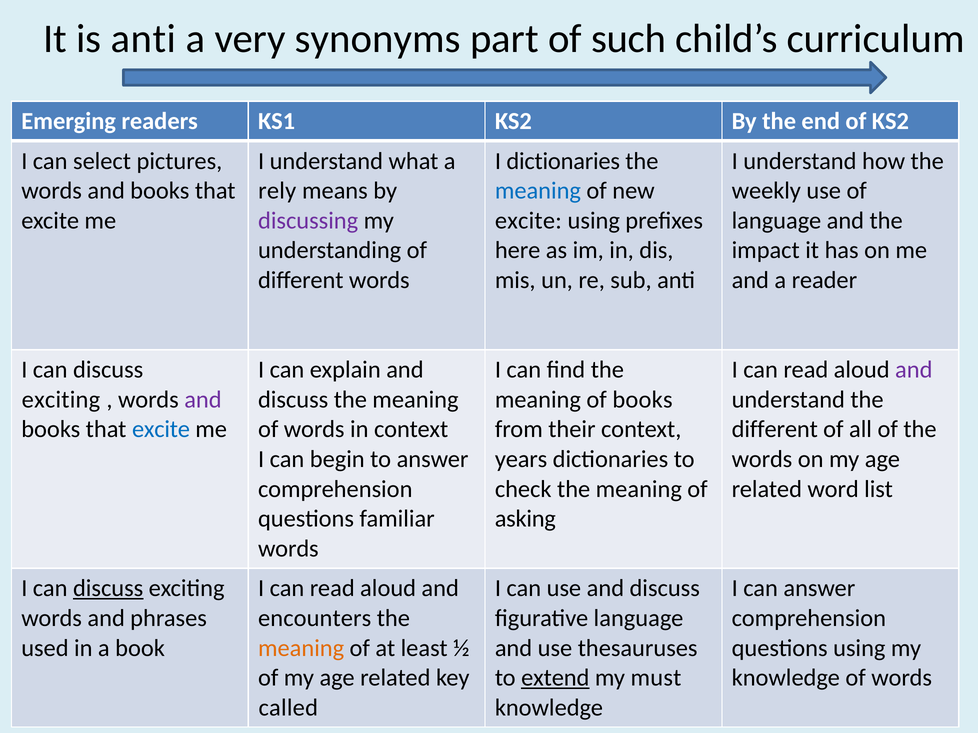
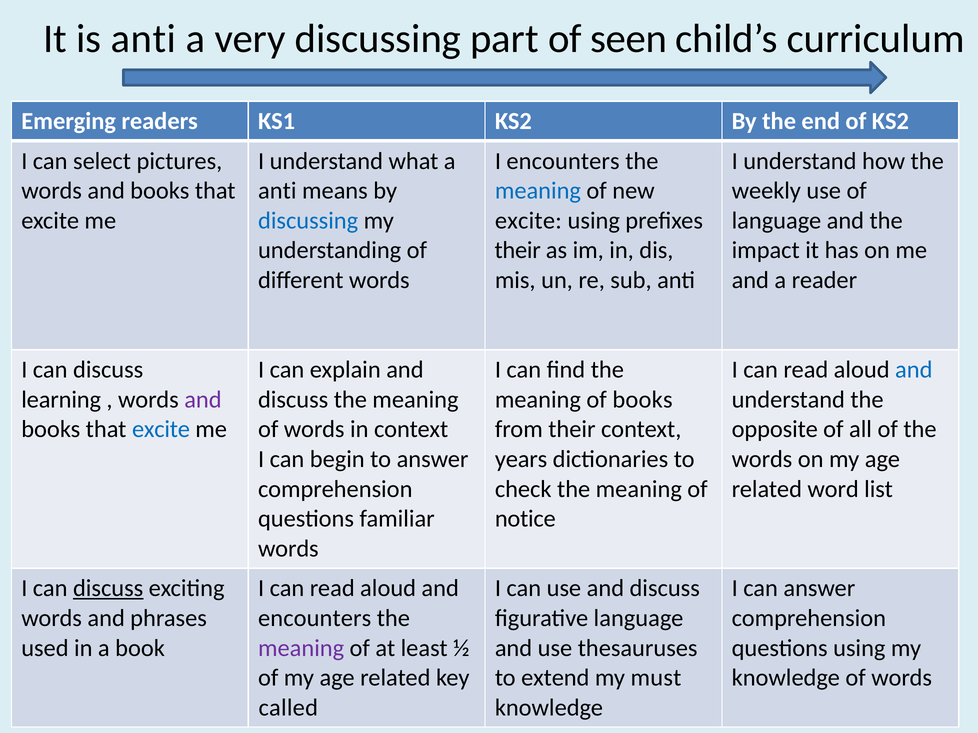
very synonyms: synonyms -> discussing (378, 39)
such: such -> seen (629, 39)
I dictionaries: dictionaries -> encounters (563, 161)
rely: rely -> anti (277, 191)
discussing colour: purple -> blue (308, 221)
here: here -> their (518, 251)
and colour: purple -> blue (914, 370)
exciting: exciting -> learning (61, 400)
different: different -> opposite (775, 430)
asking: asking -> notice (525, 519)
meaning colour: orange -> purple (301, 648)
extend underline: present -> none (555, 678)
